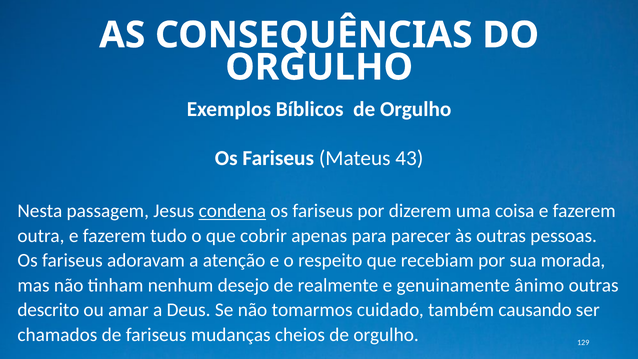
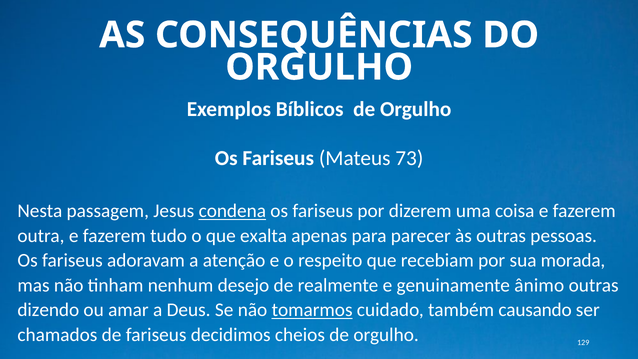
43: 43 -> 73 (409, 158)
cobrir: cobrir -> exalta (264, 236)
descrito: descrito -> dizendo (48, 310)
tomarmos underline: none -> present (312, 310)
mudanças: mudanças -> decidimos (231, 335)
